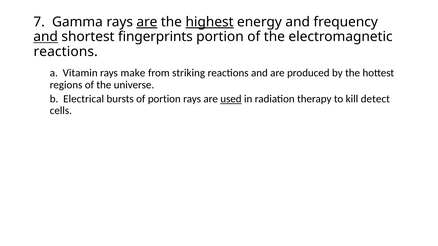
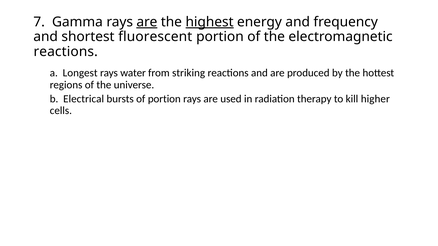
and underline: present -> none (46, 37)
fingerprints: fingerprints -> fluorescent (155, 37)
Vitamin: Vitamin -> Longest (80, 73)
make: make -> water (133, 73)
used underline: present -> none (231, 99)
detect: detect -> higher (375, 99)
